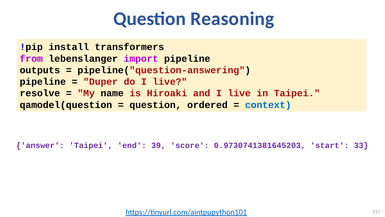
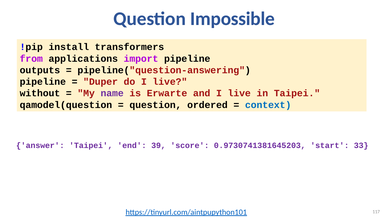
Reasoning: Reasoning -> Impossible (233, 19)
lebenslanger: lebenslanger -> applications (83, 58)
resolve: resolve -> without (40, 93)
name colour: black -> purple (112, 93)
Hiroaki: Hiroaki -> Erwarte (167, 93)
